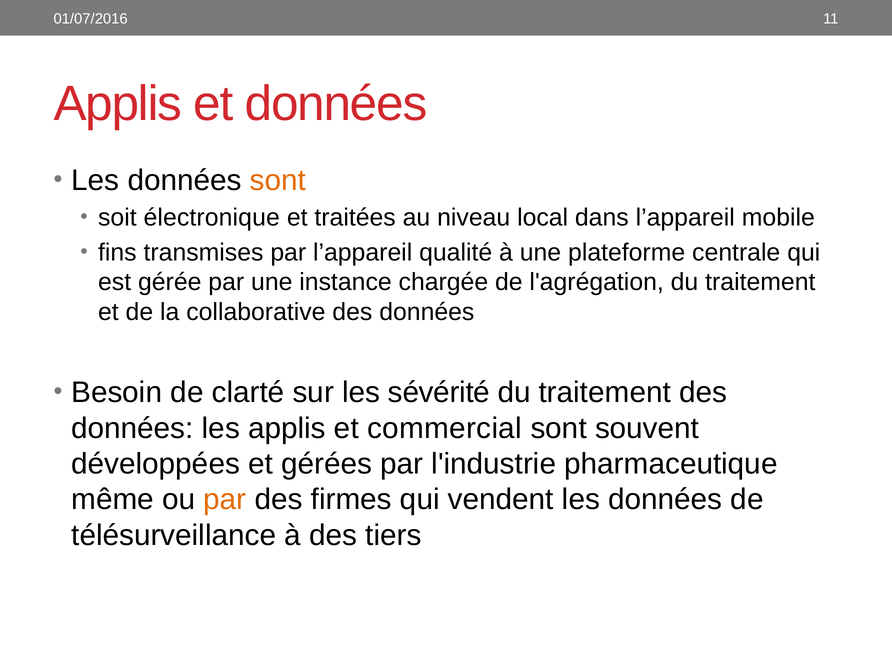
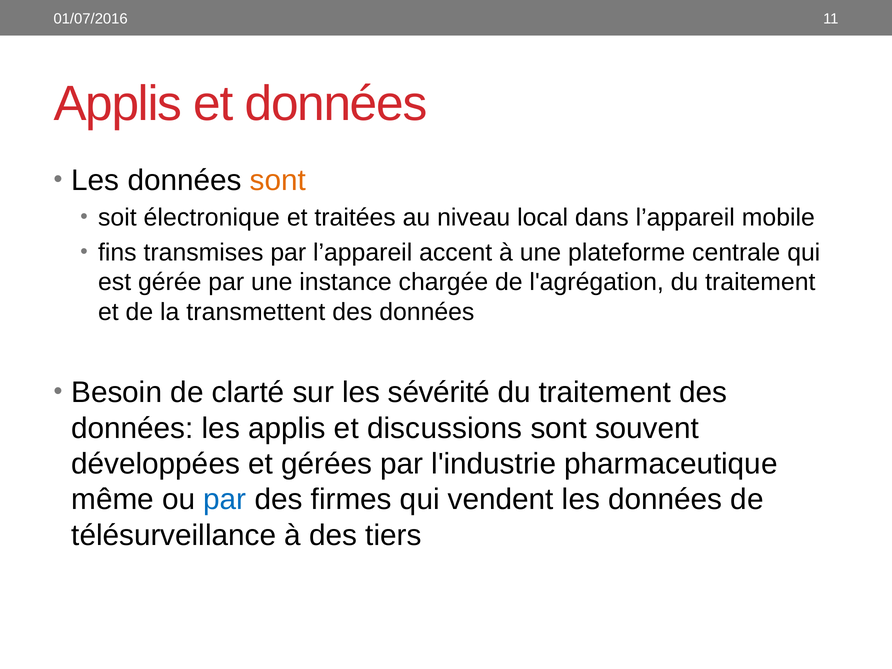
qualité: qualité -> accent (456, 253)
collaborative: collaborative -> transmettent (256, 312)
commercial: commercial -> discussions (445, 428)
par colour: orange -> blue (225, 500)
